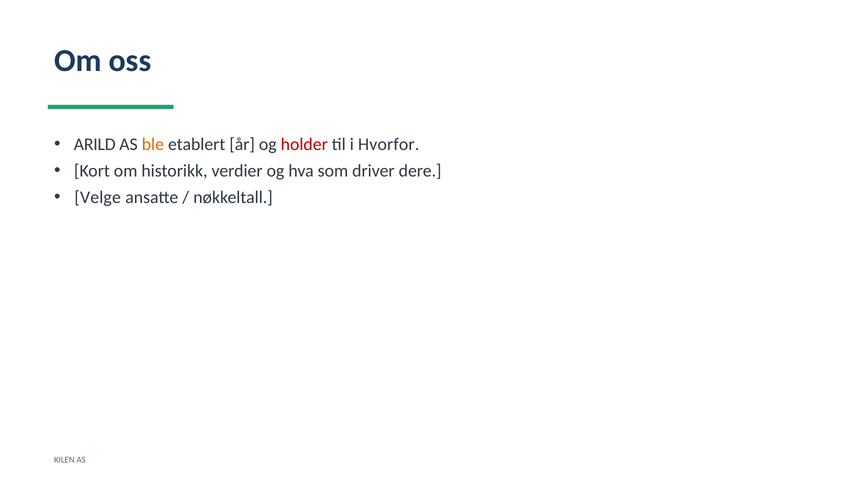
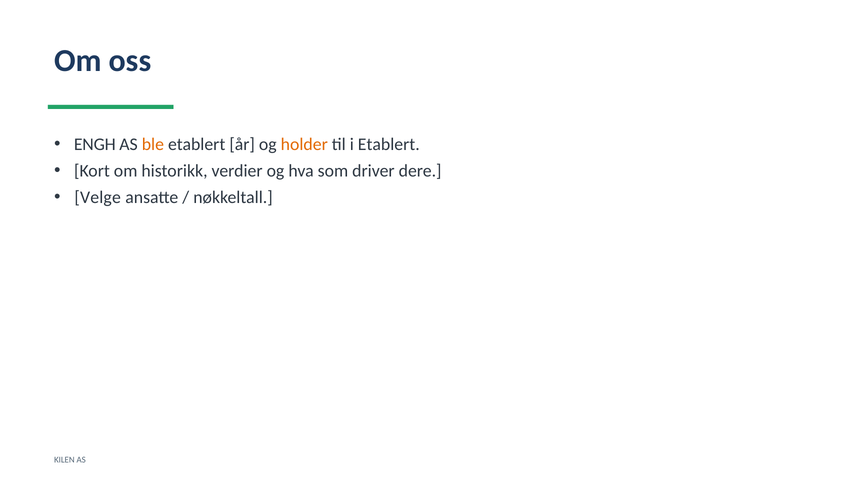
ARILD: ARILD -> ENGH (95, 144)
holder colour: red -> orange (304, 144)
i Hvorfor: Hvorfor -> Etablert (389, 144)
